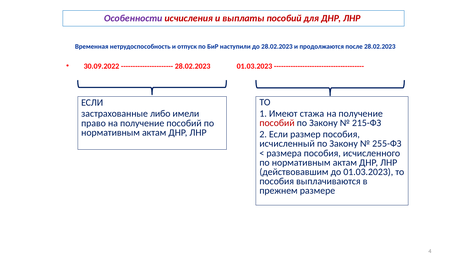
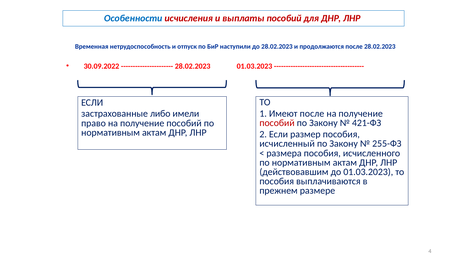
Особенности colour: purple -> blue (133, 18)
Имеют стажа: стажа -> после (312, 114)
215-ФЗ: 215-ФЗ -> 421-ФЗ (367, 123)
